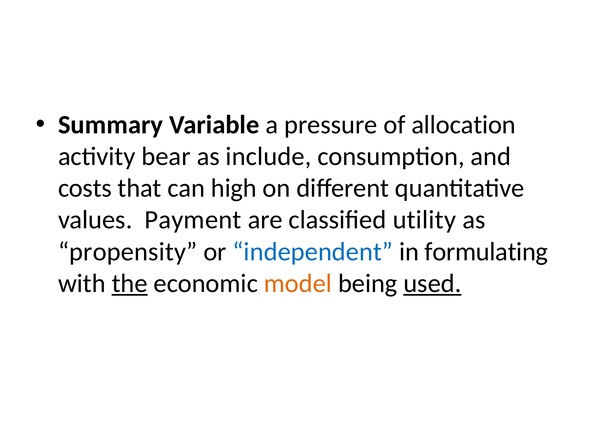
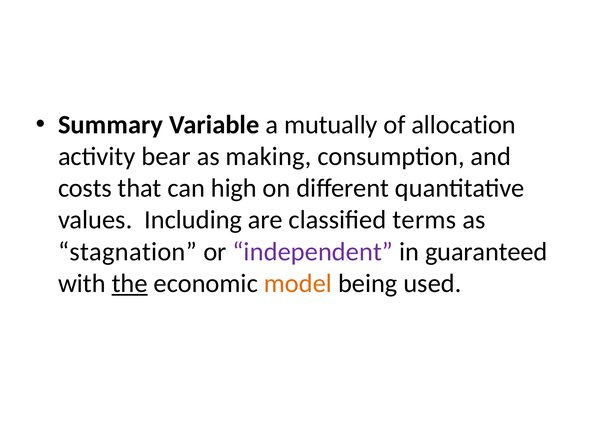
pressure: pressure -> mutually (331, 125)
include: include -> making (268, 157)
Payment: Payment -> Including (193, 220)
utility: utility -> terms (424, 220)
propensity: propensity -> stagnation (128, 252)
independent colour: blue -> purple (313, 252)
formulating: formulating -> guaranteed (486, 252)
used underline: present -> none (432, 284)
